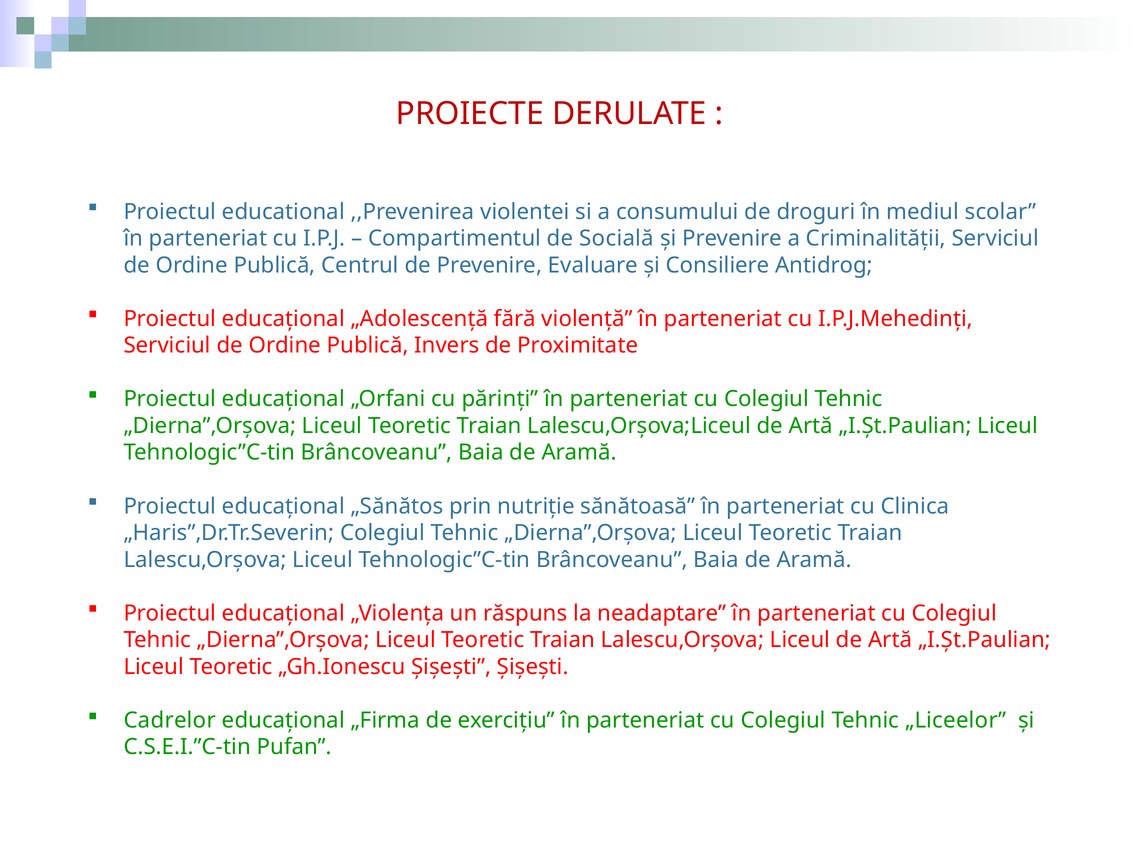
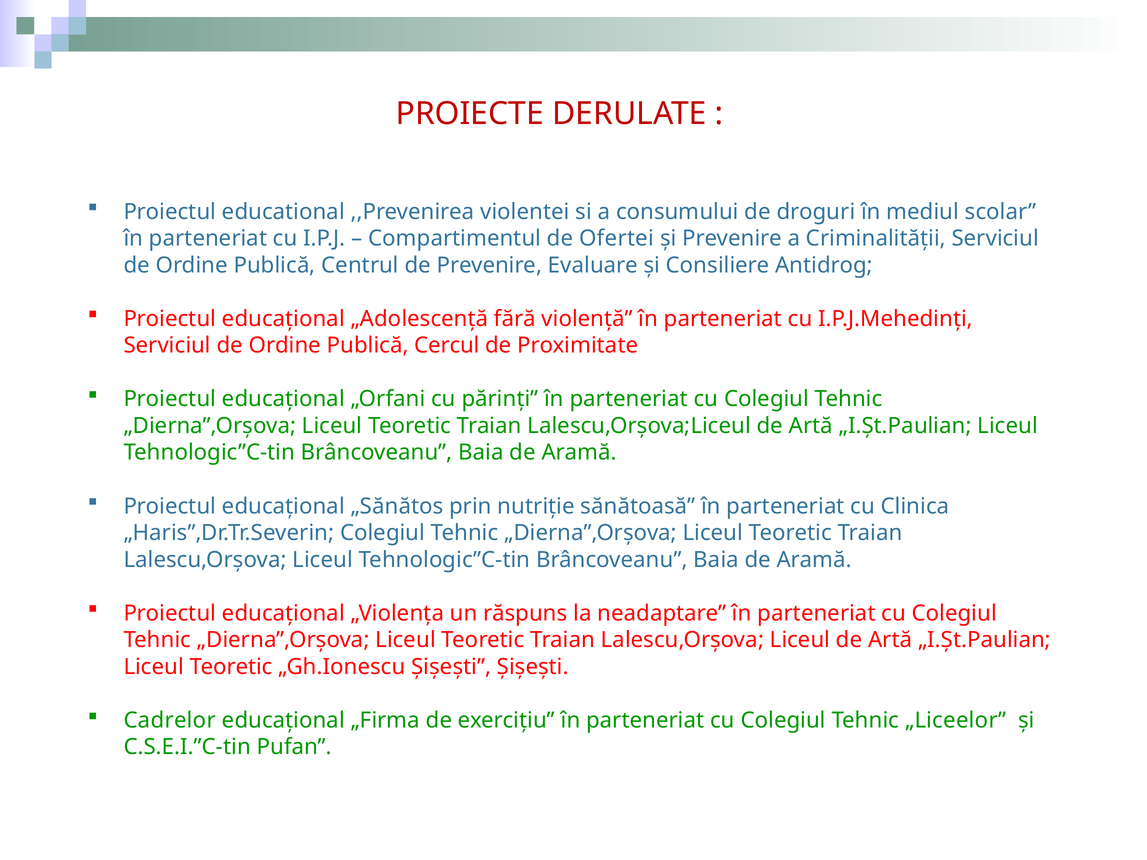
Socială: Socială -> Ofertei (617, 239)
Invers: Invers -> Cercul (447, 346)
